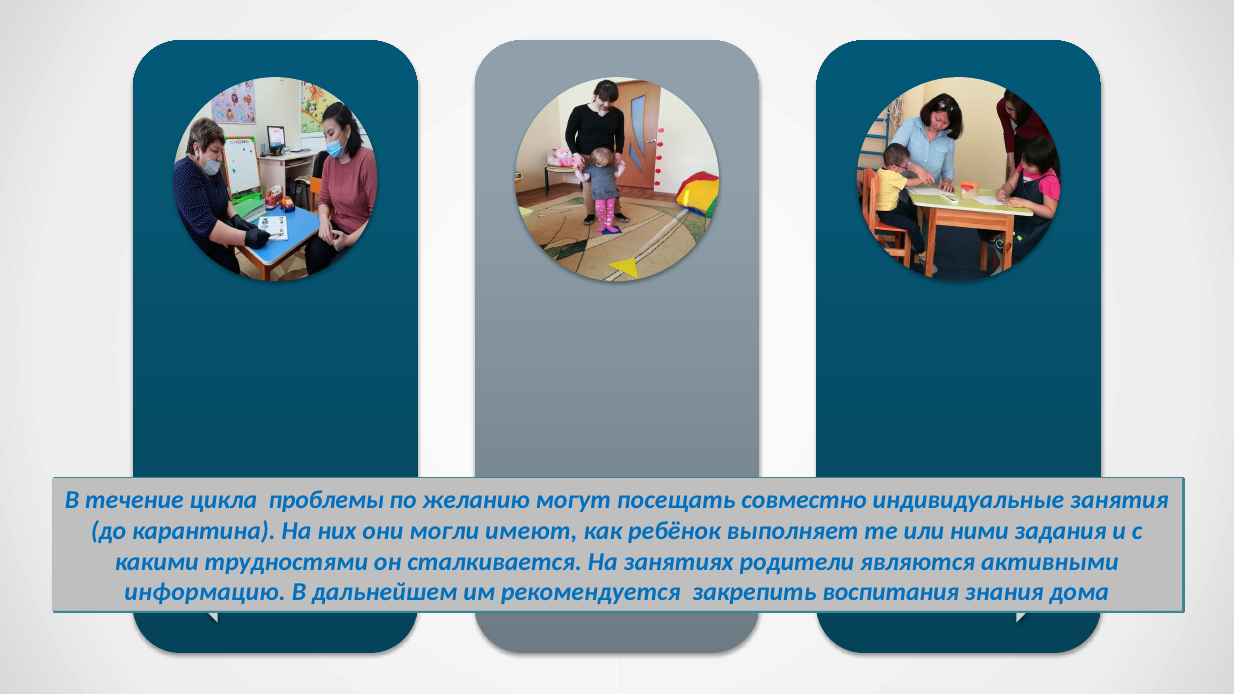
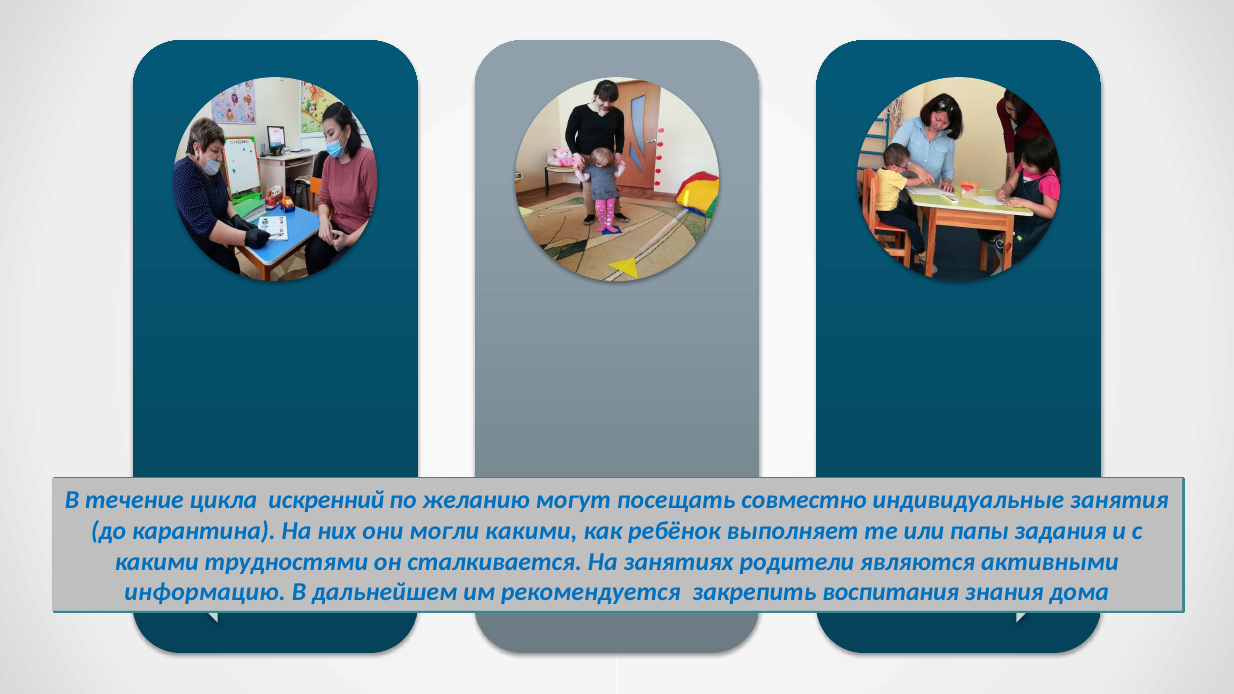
проблемы: проблемы -> искренний (326, 500)
могли имеют: имеют -> какими (531, 531)
ними: ними -> папы (979, 531)
